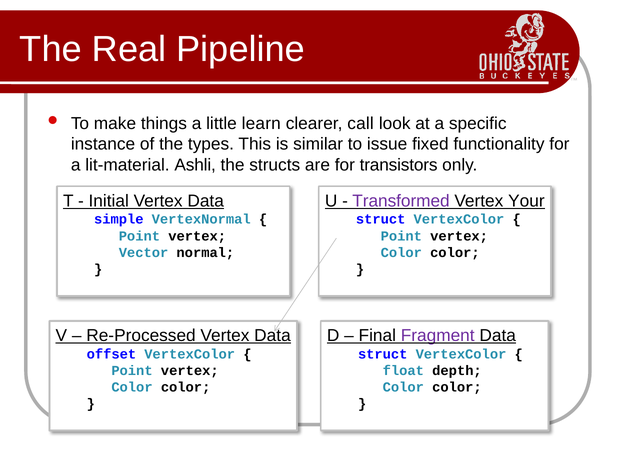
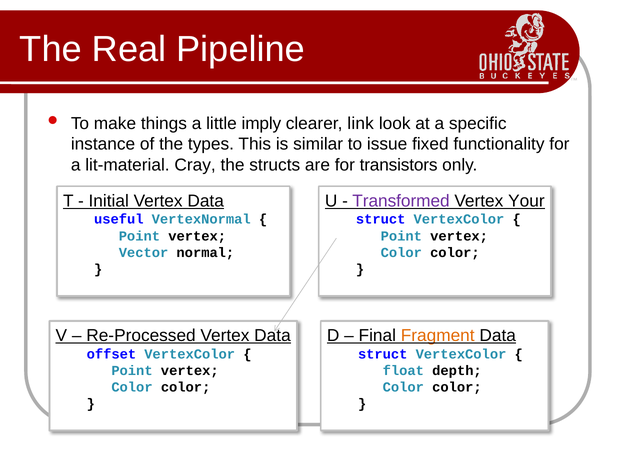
learn: learn -> imply (261, 123)
call: call -> link (361, 123)
Ashli: Ashli -> Cray (195, 165)
simple: simple -> useful (119, 219)
Fragment colour: purple -> orange (438, 335)
